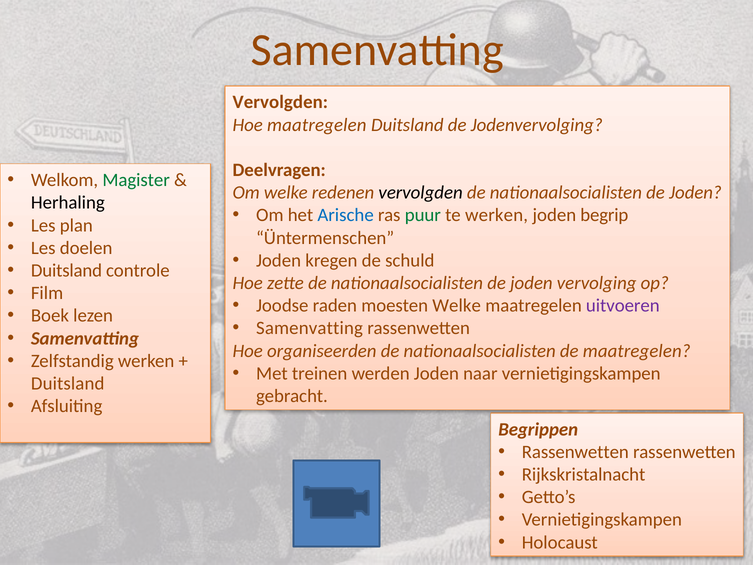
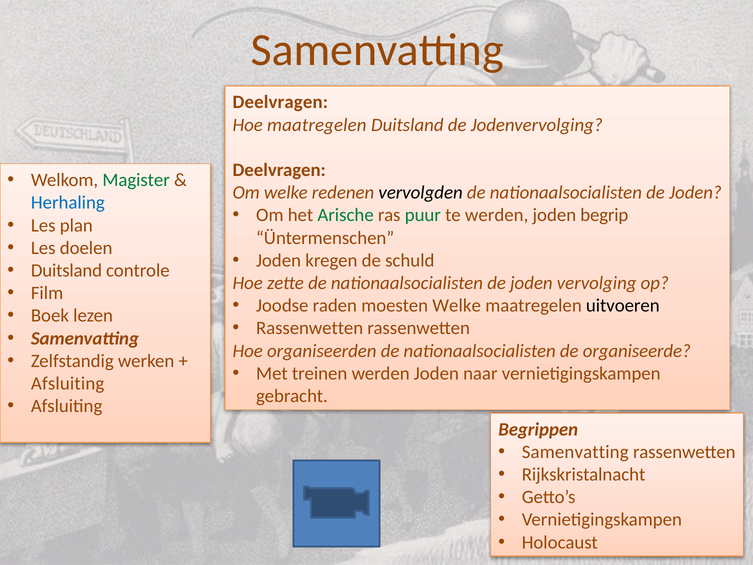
Vervolgden: Vervolgden -> Deelvragen (280, 102)
Herhaling colour: black -> blue (68, 203)
Arische colour: blue -> green (346, 215)
te werken: werken -> werden (497, 215)
uitvoeren colour: purple -> black (623, 305)
Samenvatting: Samenvatting -> Rassenwetten (310, 328)
de maatregelen: maatregelen -> organiseerde (637, 351)
Duitsland: Duitsland -> Afsluiting (68, 383)
Rassenwetten: Rassenwetten -> Samenvatting (575, 452)
